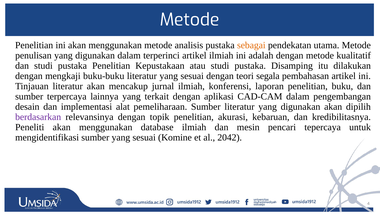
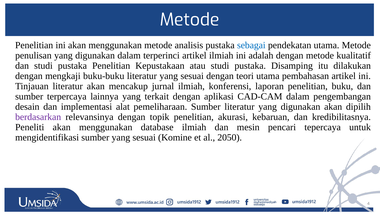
sebagai colour: orange -> blue (251, 45)
teori segala: segala -> utama (268, 76)
2042: 2042 -> 2050 (230, 137)
